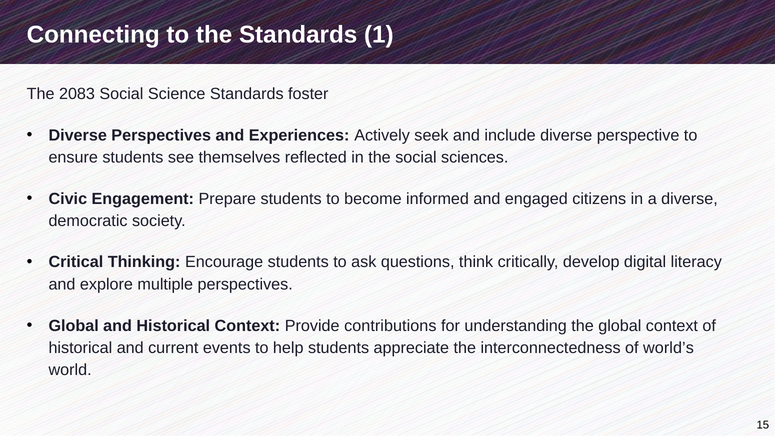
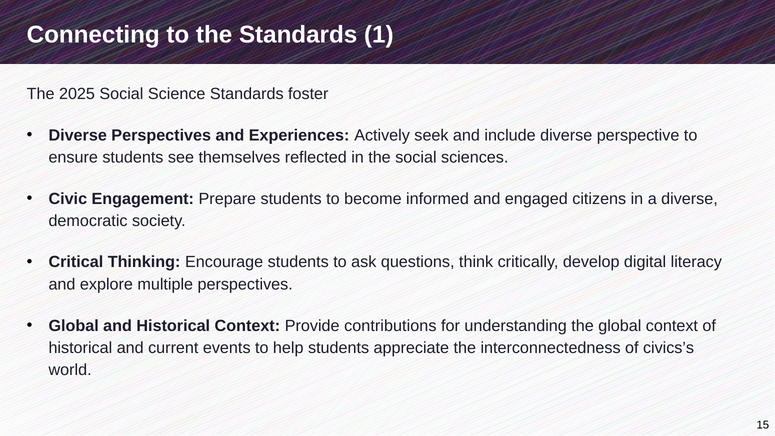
2083: 2083 -> 2025 (77, 94)
world’s: world’s -> civics’s (669, 348)
